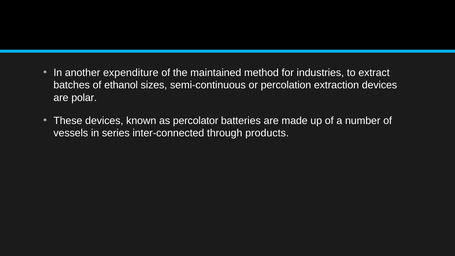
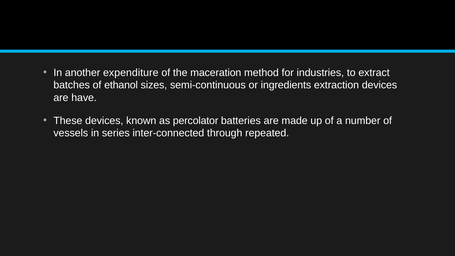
maintained: maintained -> maceration (216, 73)
percolation: percolation -> ingredients (286, 85)
polar: polar -> have (84, 98)
products: products -> repeated (267, 133)
